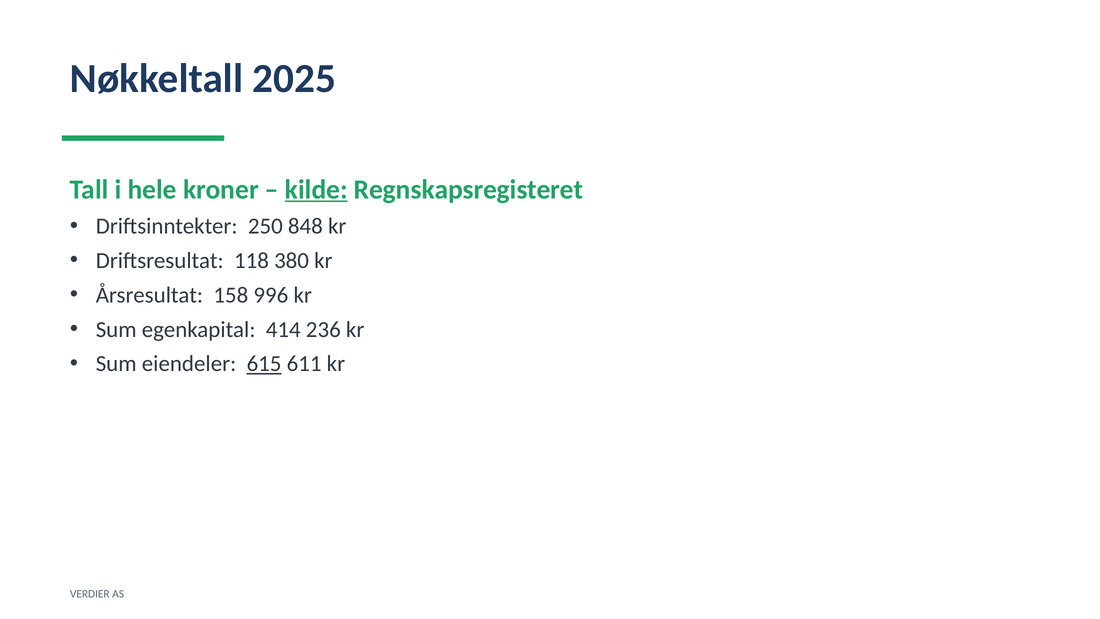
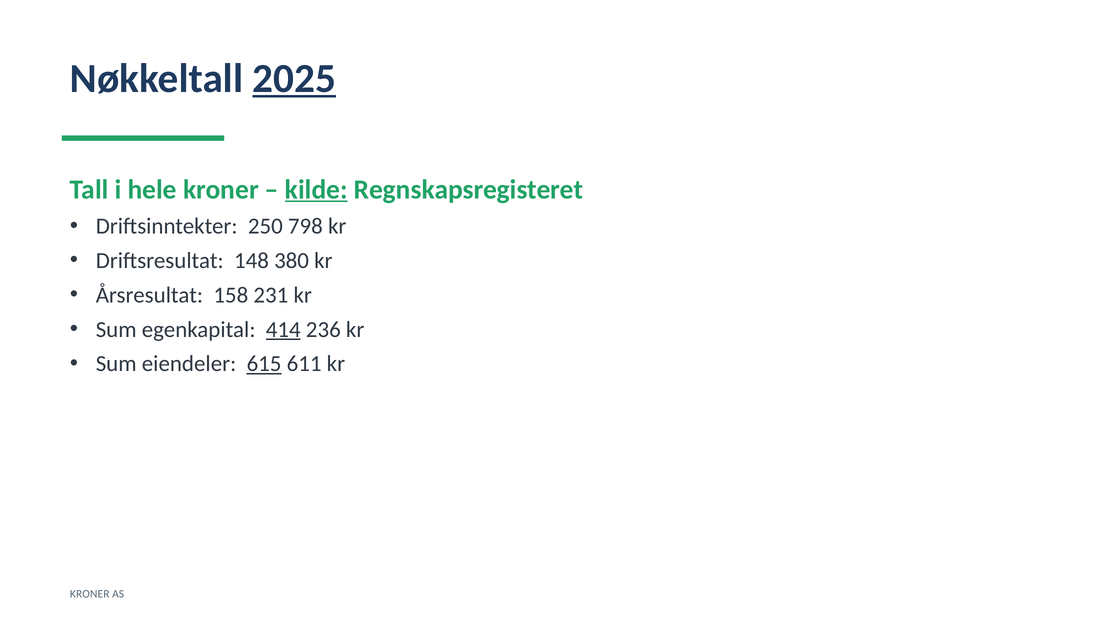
2025 underline: none -> present (294, 79)
848: 848 -> 798 (305, 226)
118: 118 -> 148 (251, 261)
996: 996 -> 231 (271, 295)
414 underline: none -> present (283, 329)
VERDIER: VERDIER -> KRONER (90, 594)
